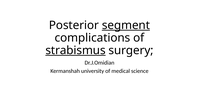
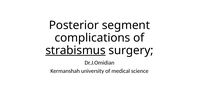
segment underline: present -> none (126, 25)
